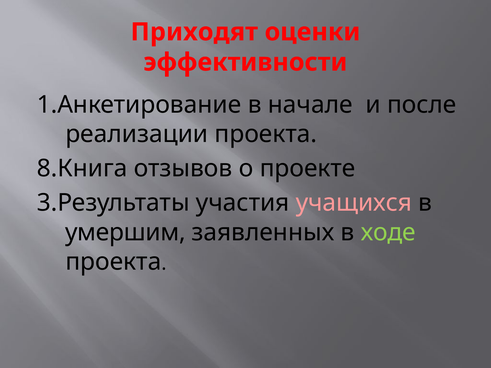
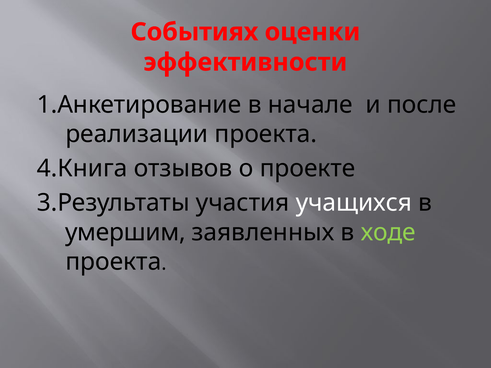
Приходят: Приходят -> Событиях (194, 32)
8.Книга: 8.Книга -> 4.Книга (82, 169)
учащихся colour: pink -> white (354, 203)
